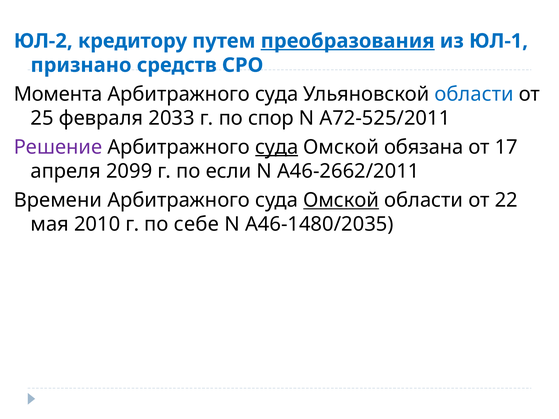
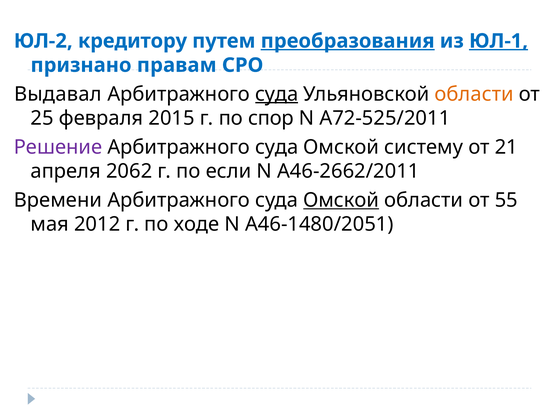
ЮЛ-1 underline: none -> present (499, 41)
средств: средств -> правам (177, 65)
Момента: Момента -> Выдавал (58, 94)
суда underline: none -> present (277, 94)
области colour: blue -> orange (474, 94)
2033: 2033 -> 2015 (172, 118)
суда underline: present -> none (277, 147)
обязана: обязана -> систему (424, 147)
17: 17 -> 21 (506, 147)
2099: 2099 -> 2062 (129, 171)
22: 22 -> 55 (506, 200)
2010: 2010 -> 2012 (97, 224)
себе: себе -> ходе (197, 224)
А46-1480/2035: А46-1480/2035 -> А46-1480/2051 (319, 224)
